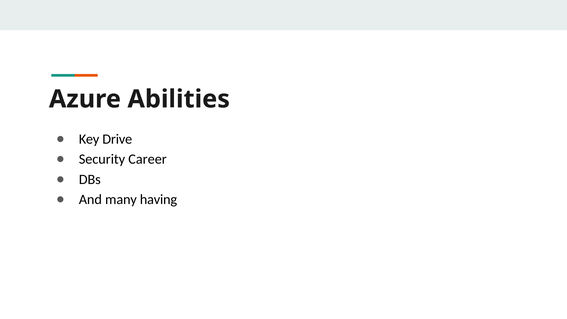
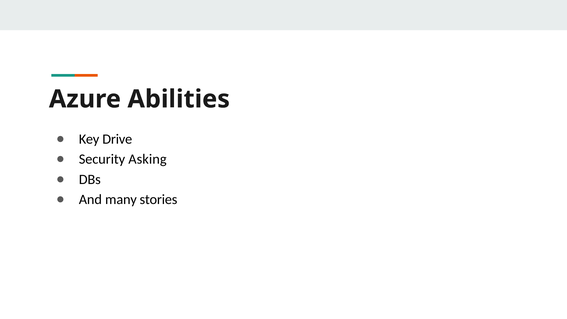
Career: Career -> Asking (147, 159)
having: having -> stories (158, 200)
